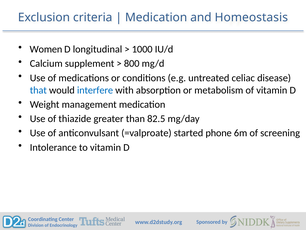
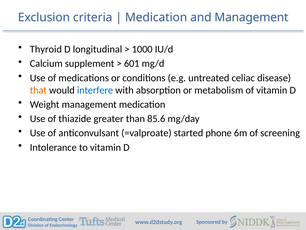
and Homeostasis: Homeostasis -> Management (251, 17)
Women: Women -> Thyroid (46, 49)
800: 800 -> 601 (132, 63)
that colour: blue -> orange (38, 90)
82.5: 82.5 -> 85.6 (156, 119)
